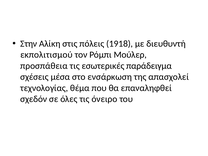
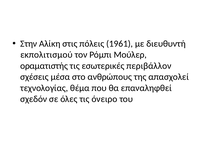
1918: 1918 -> 1961 (120, 44)
προσπάθεια: προσπάθεια -> οραματιστής (44, 66)
παράδειγμα: παράδειγμα -> περιβάλλον (149, 66)
ενσάρκωση: ενσάρκωση -> ανθρώπους (110, 77)
